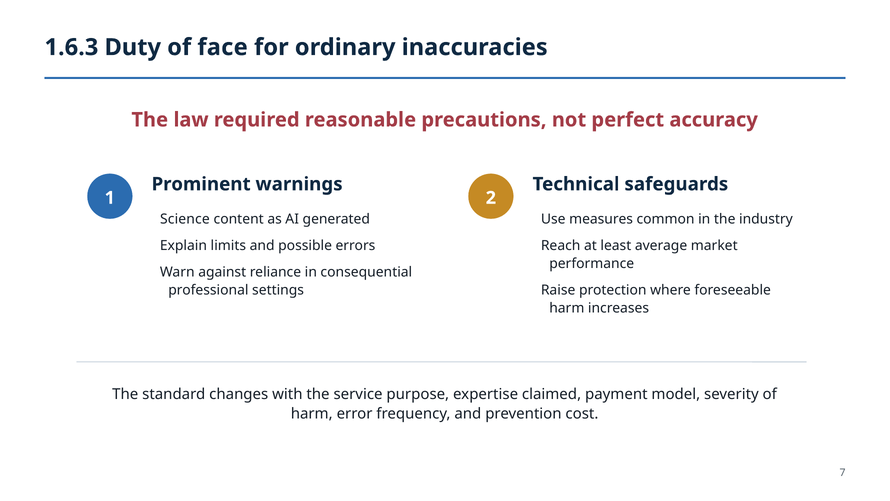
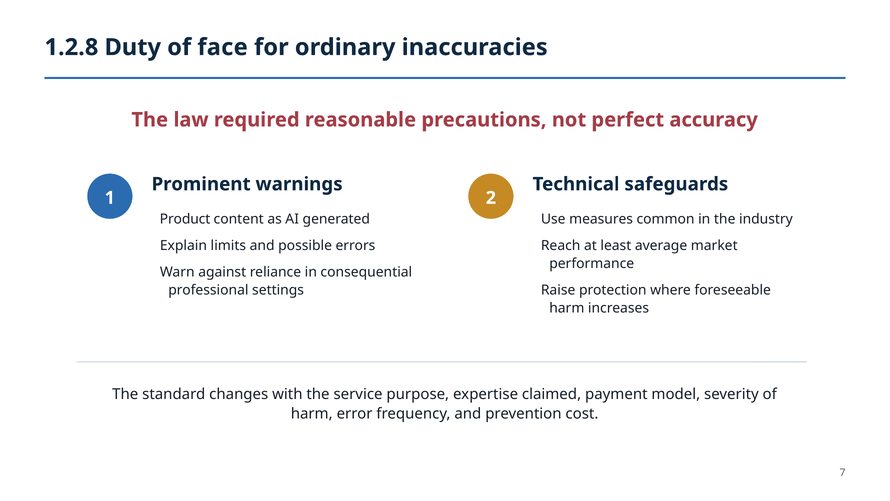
1.6.3: 1.6.3 -> 1.2.8 (71, 47)
Science: Science -> Product (185, 219)
